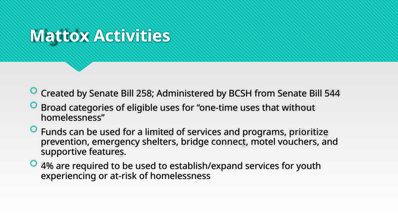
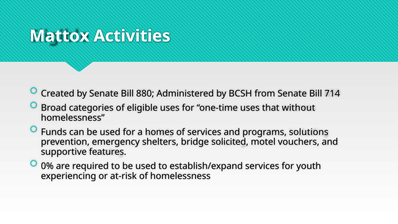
258: 258 -> 880 (145, 94)
544: 544 -> 714 (332, 94)
limited: limited -> homes (159, 132)
prioritize: prioritize -> solutions (309, 132)
connect: connect -> solicited (230, 142)
4%: 4% -> 0% (47, 166)
